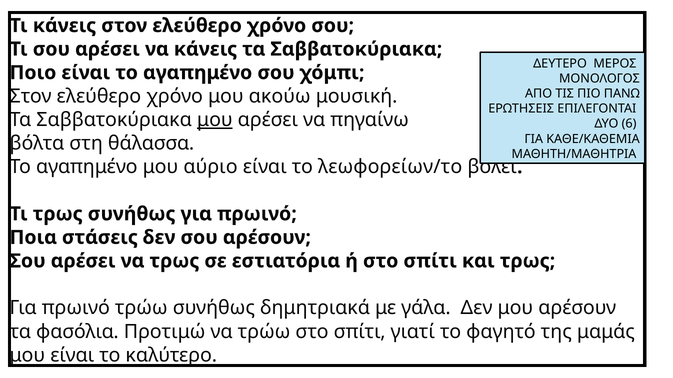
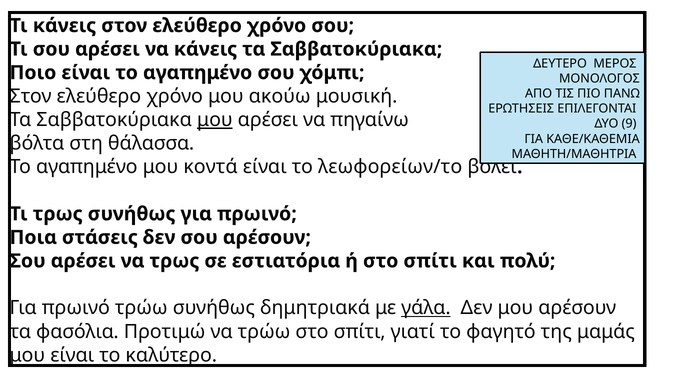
6: 6 -> 9 (629, 124)
αύριο: αύριο -> κοντά (211, 167)
και τρως: τρως -> πολύ (528, 261)
γάλα underline: none -> present (426, 308)
